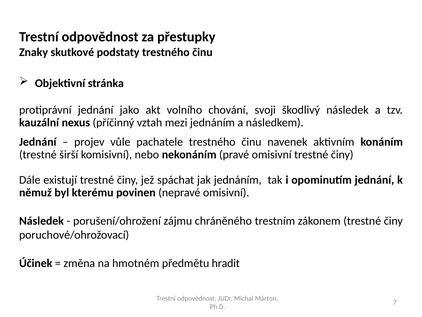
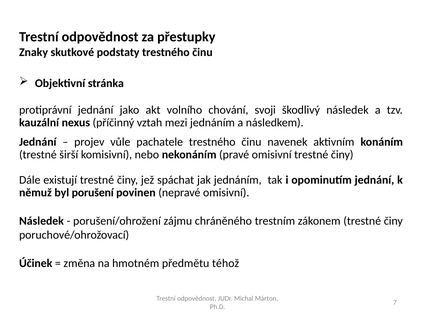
kterému: kterému -> porušení (93, 192)
hradit: hradit -> téhož (226, 263)
